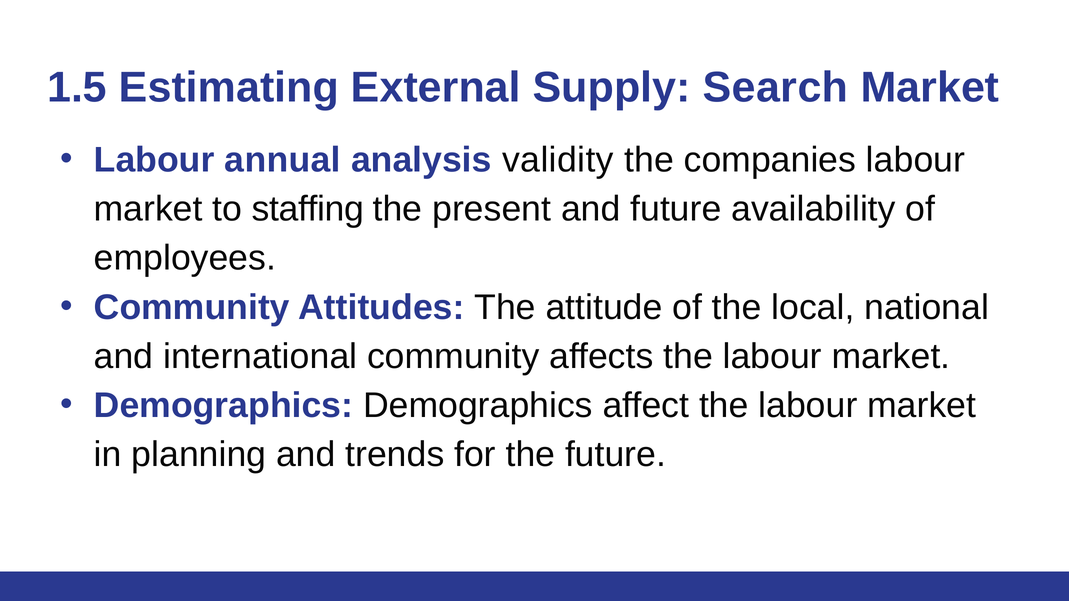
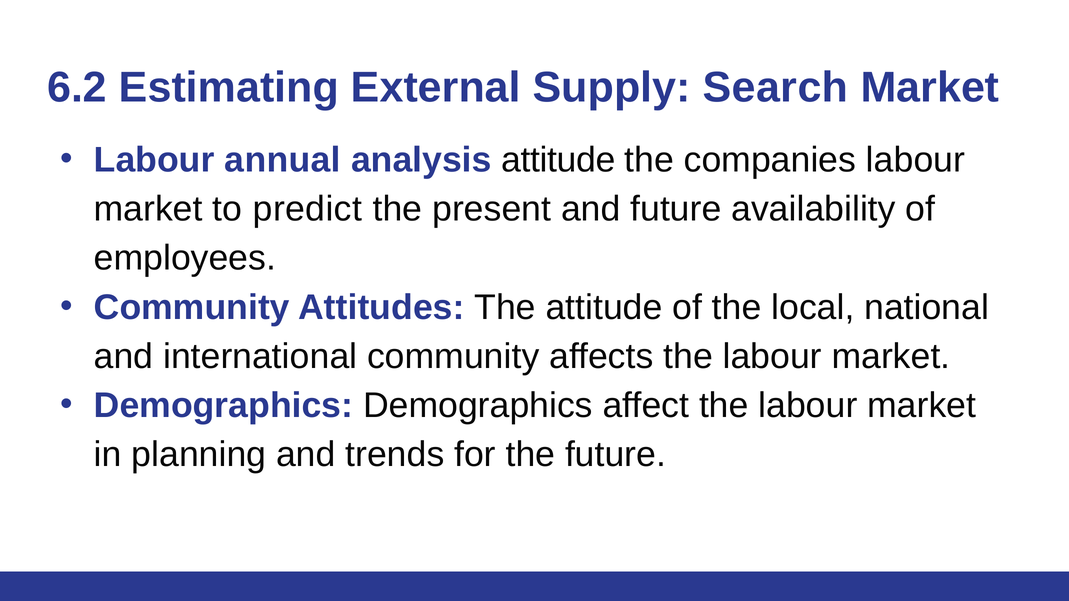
1.5: 1.5 -> 6.2 (77, 87)
analysis validity: validity -> attitude (558, 160)
staffing: staffing -> predict (307, 209)
